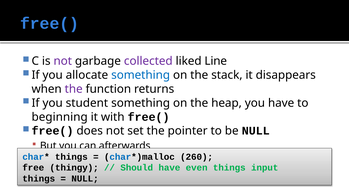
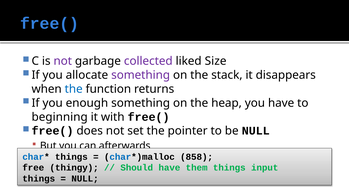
Line: Line -> Size (216, 61)
something colour: blue -> purple (141, 75)
the colour: purple -> blue (74, 89)
student: student -> enough (87, 103)
260: 260 -> 858 (197, 157)
even: even -> them (197, 168)
